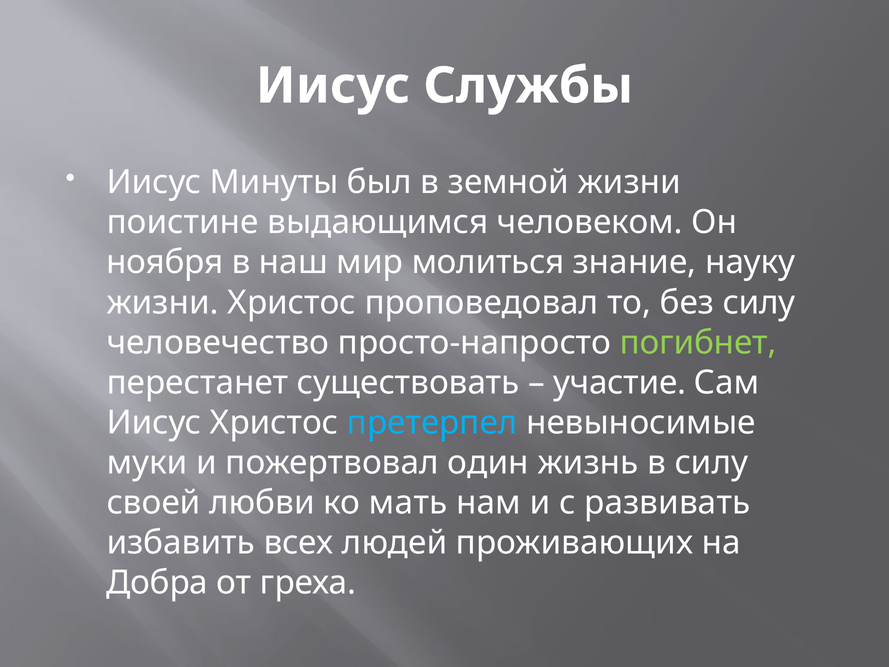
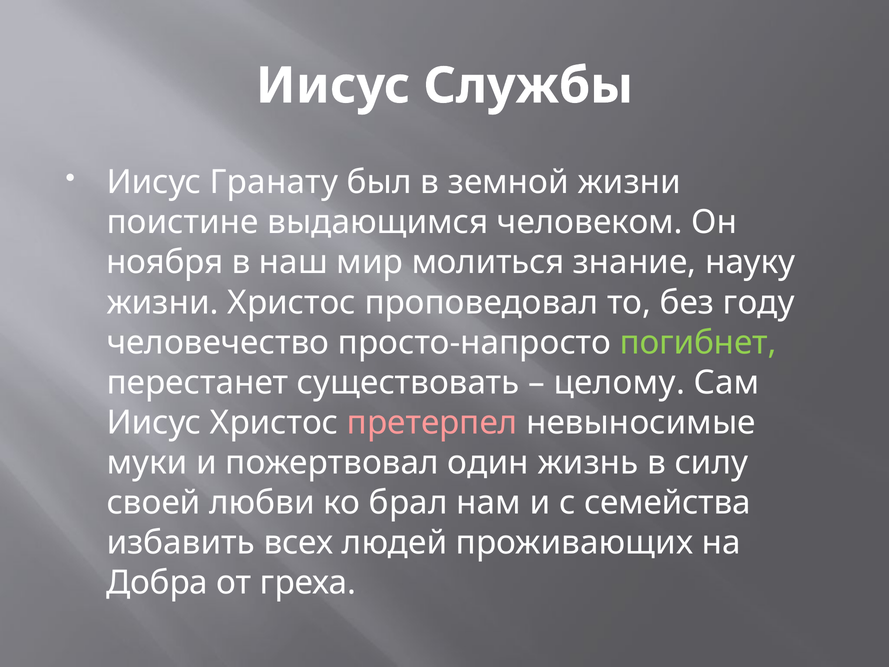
Минуты: Минуты -> Гранату (274, 182)
без силу: силу -> году (759, 302)
участие: участие -> целому (619, 382)
претерпел colour: light blue -> pink (432, 423)
мать: мать -> брал (408, 503)
развивать: развивать -> семейства (667, 503)
